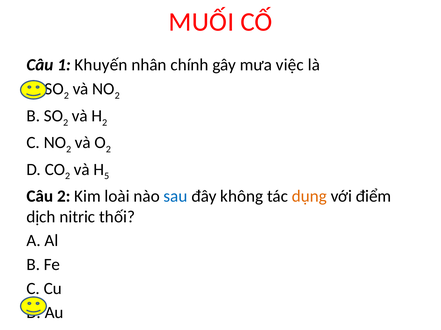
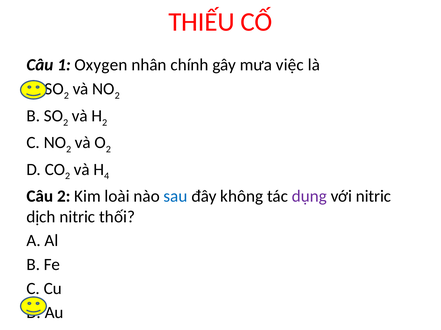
MUỐI: MUỐI -> THIẾU (201, 22)
Khuyến: Khuyến -> Oxygen (101, 65)
5: 5 -> 4 (107, 176)
dụng colour: orange -> purple (309, 197)
với điểm: điểm -> nitric (374, 197)
